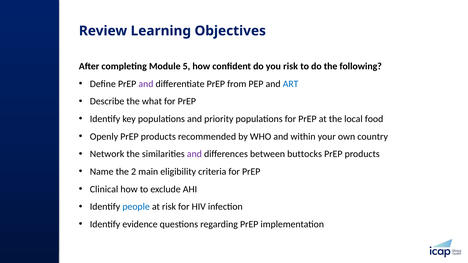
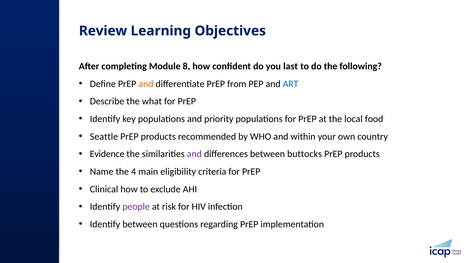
5: 5 -> 8 (186, 66)
you risk: risk -> last (291, 66)
and colour: purple -> orange (146, 84)
Openly: Openly -> Seattle (104, 137)
Network: Network -> Evidence (107, 154)
2: 2 -> 4 (134, 172)
people colour: blue -> purple (136, 207)
Identify evidence: evidence -> between (140, 225)
